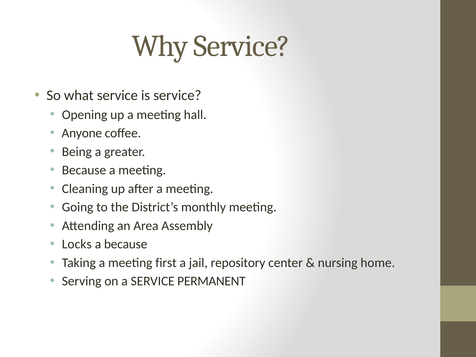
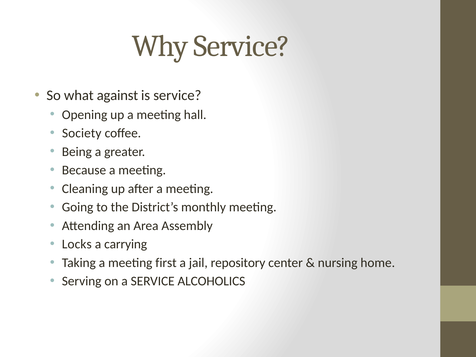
what service: service -> against (117, 95)
Anyone: Anyone -> Society (82, 133)
a because: because -> carrying (126, 244)
PERMANENT: PERMANENT -> ALCOHOLICS (211, 281)
